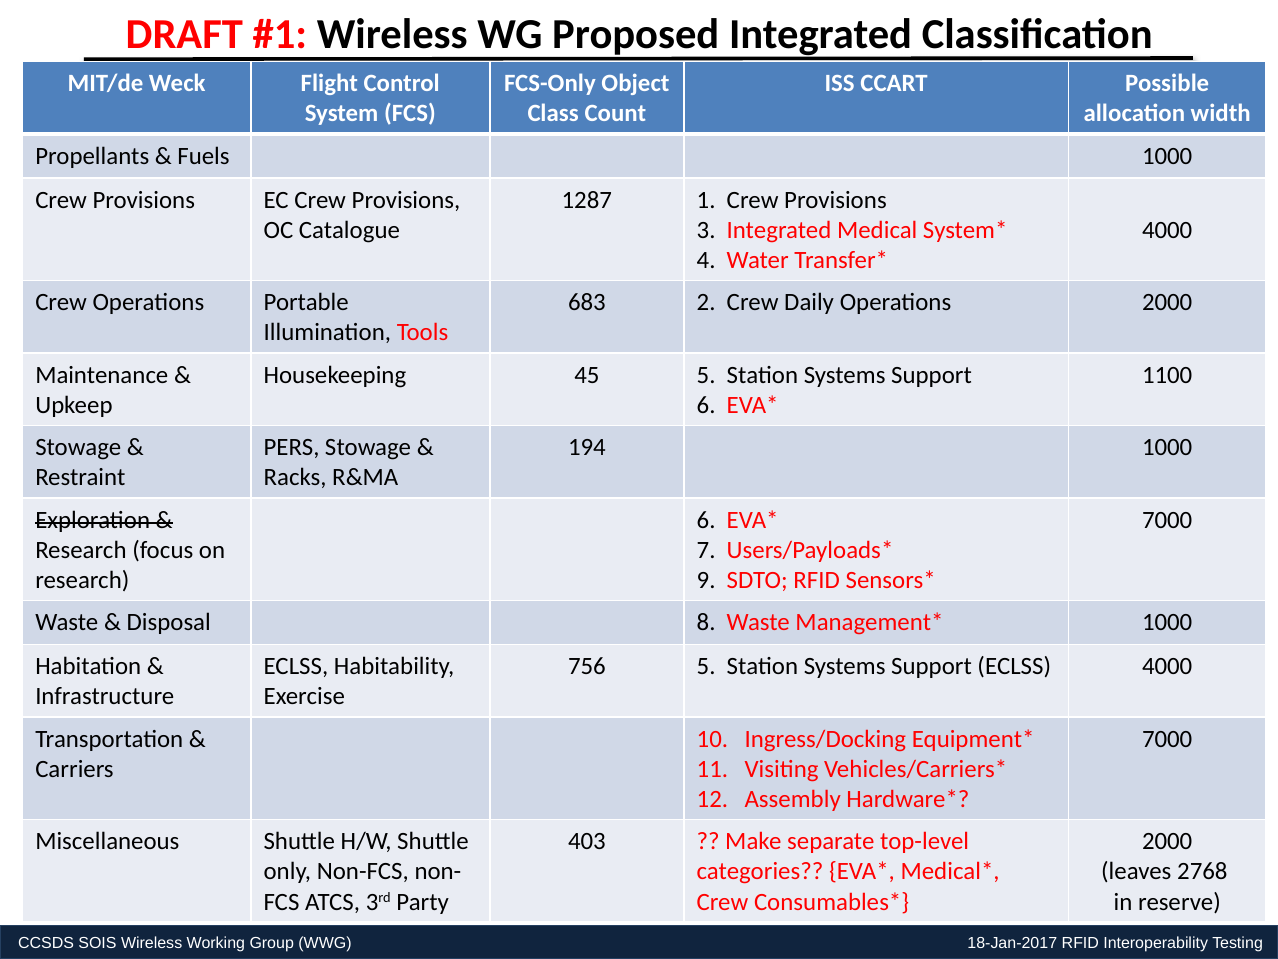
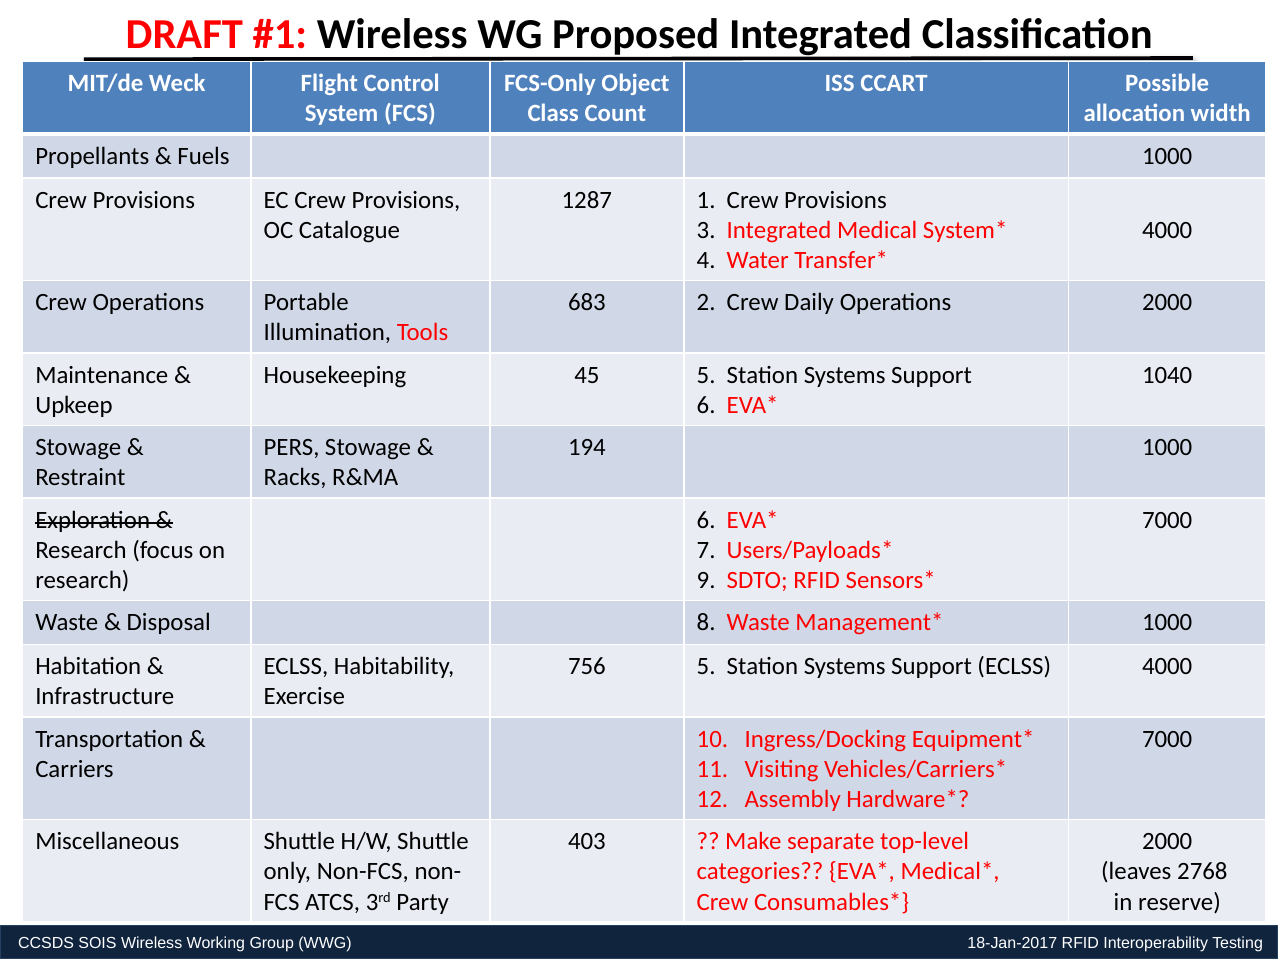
1100: 1100 -> 1040 (1167, 375)
